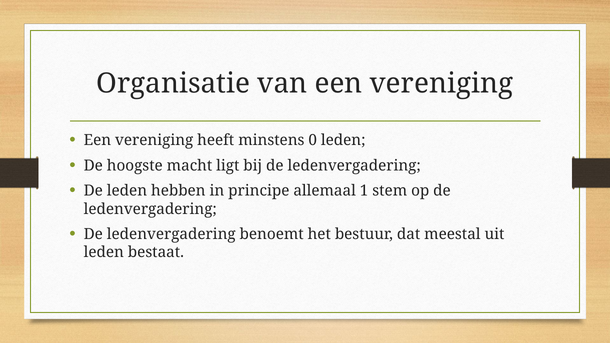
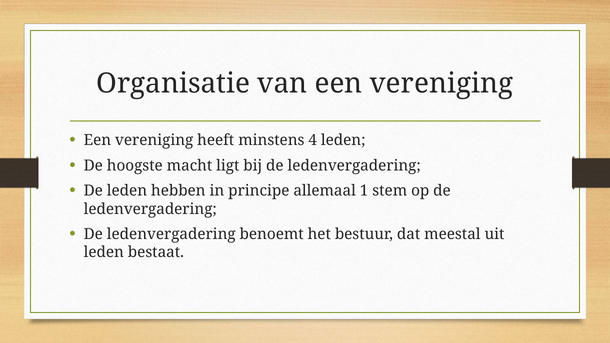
0: 0 -> 4 (313, 140)
